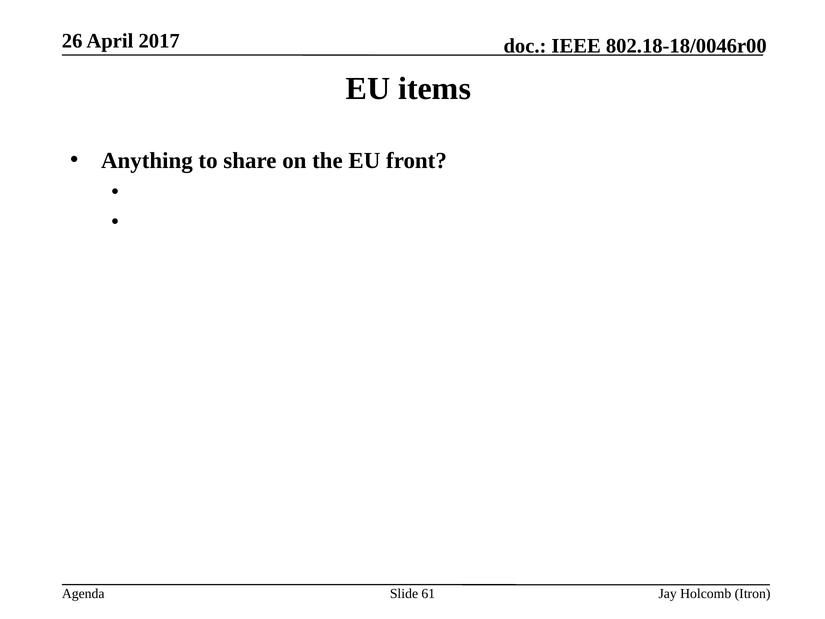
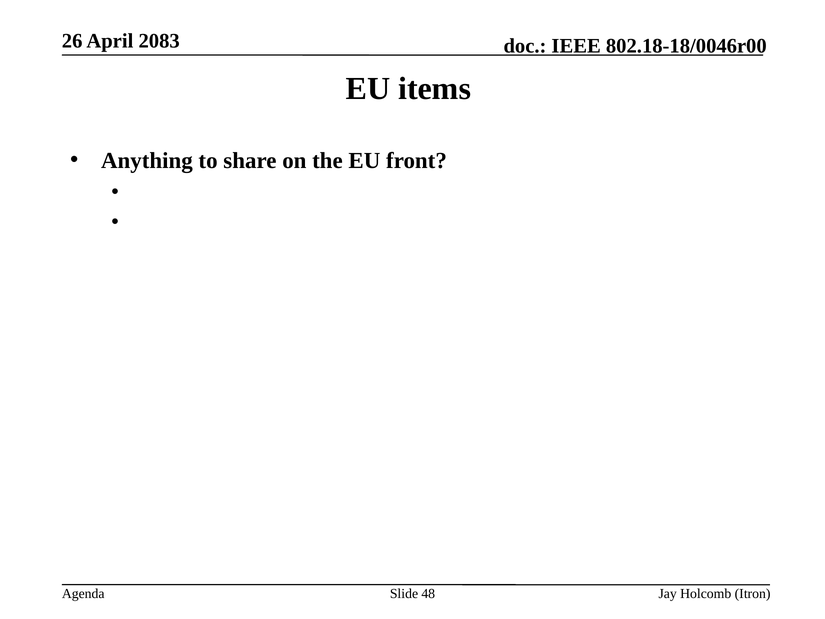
2017: 2017 -> 2083 (159, 41)
61: 61 -> 48 (428, 593)
